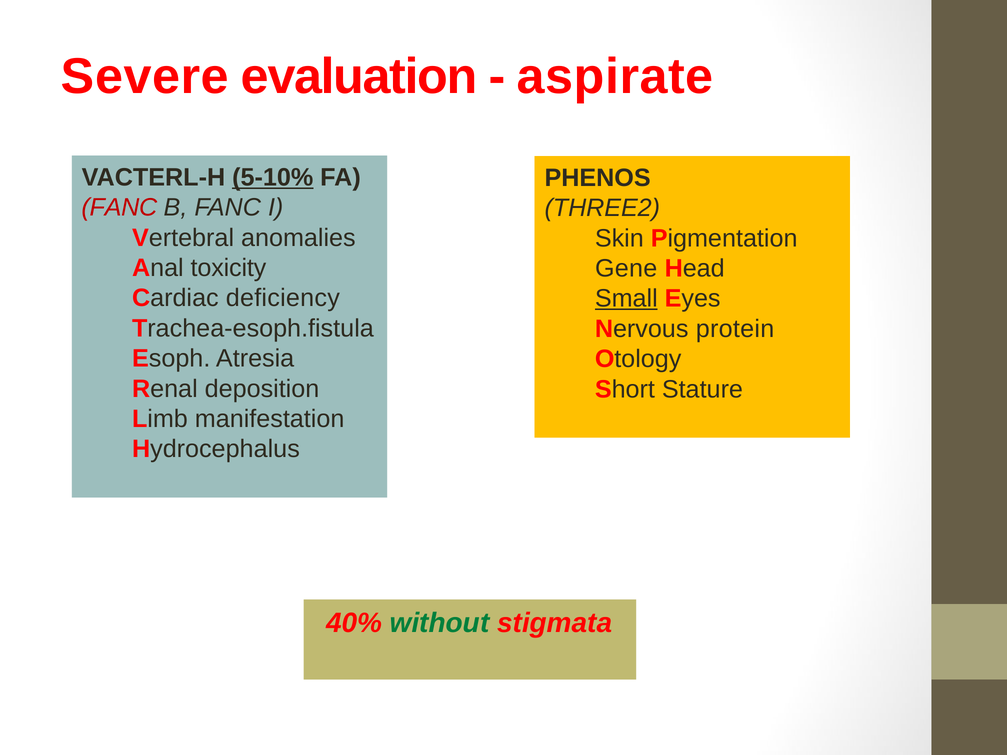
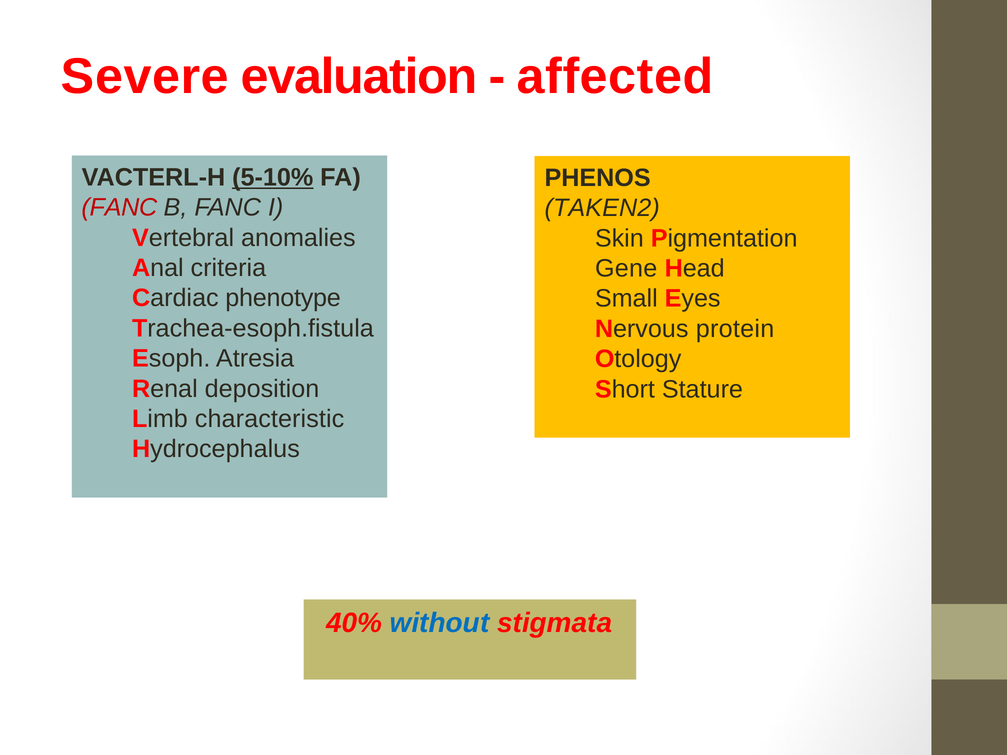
aspirate: aspirate -> affected (615, 77)
THREE2: THREE2 -> TAKEN2 (602, 208)
toxicity: toxicity -> criteria (228, 268)
deficiency: deficiency -> phenotype (283, 298)
Small underline: present -> none (626, 299)
manifestation: manifestation -> characteristic (270, 419)
without colour: green -> blue (440, 623)
